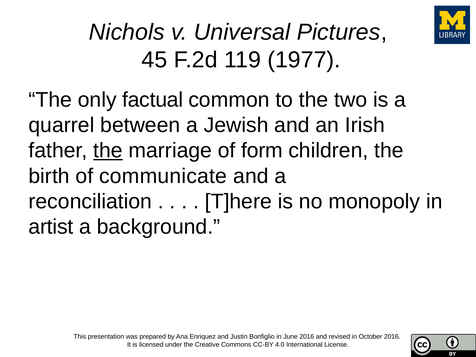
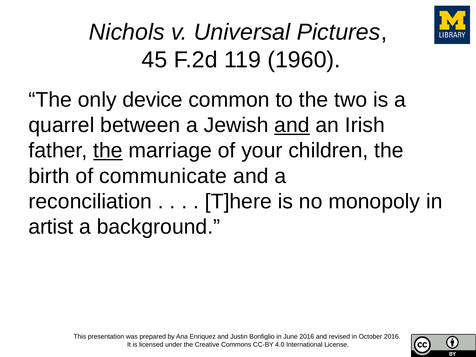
1977: 1977 -> 1960 (304, 60)
factual: factual -> device (153, 100)
and underline: none -> present (292, 125)
form: form -> your (262, 151)
